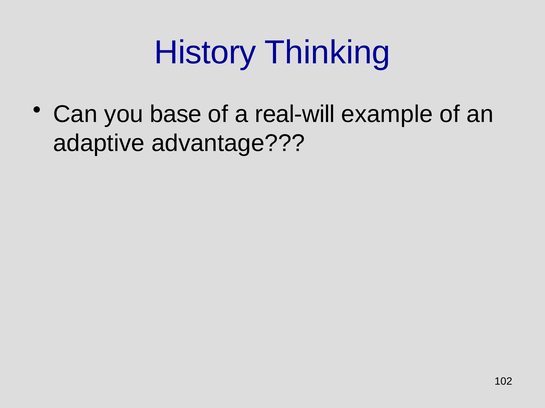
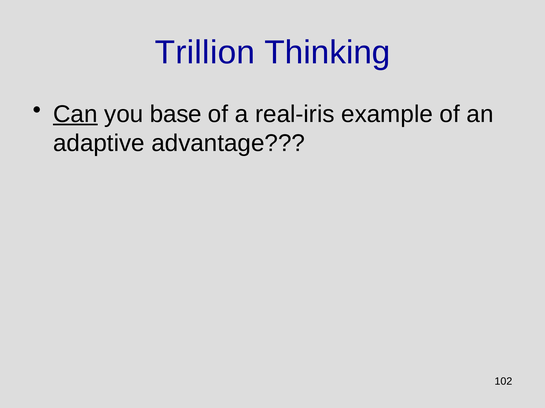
History: History -> Trillion (205, 53)
Can underline: none -> present (75, 114)
real-will: real-will -> real-iris (295, 114)
